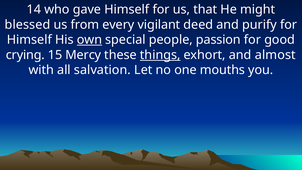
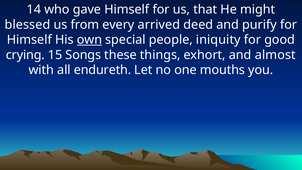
vigilant: vigilant -> arrived (159, 25)
passion: passion -> iniquity (218, 40)
Mercy: Mercy -> Songs (83, 55)
things underline: present -> none (160, 55)
salvation: salvation -> endureth (103, 70)
